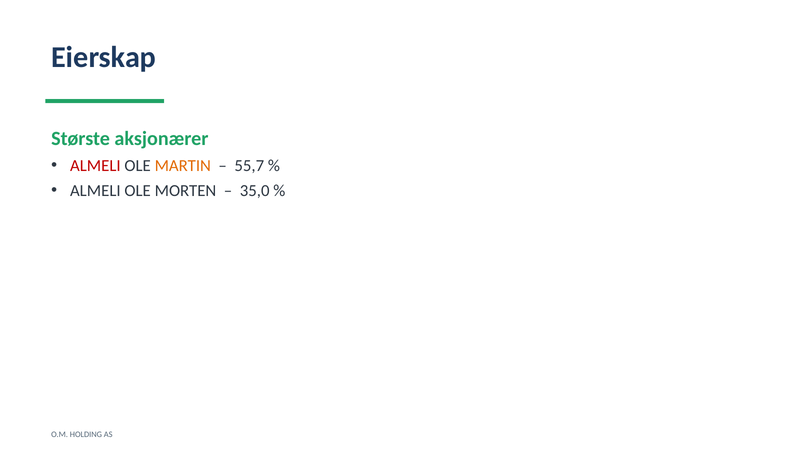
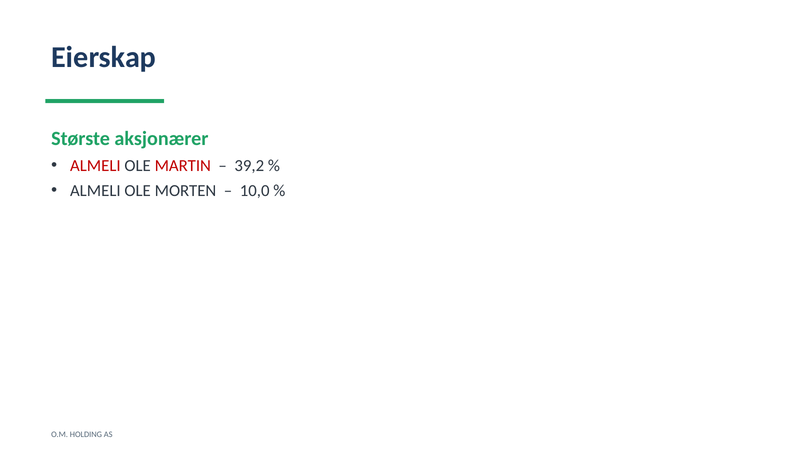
MARTIN colour: orange -> red (183, 166)
55,7: 55,7 -> 39,2 (249, 166)
35,0: 35,0 -> 10,0 (255, 191)
